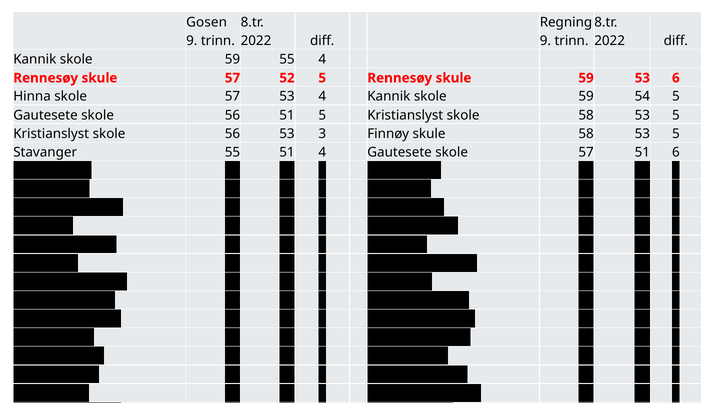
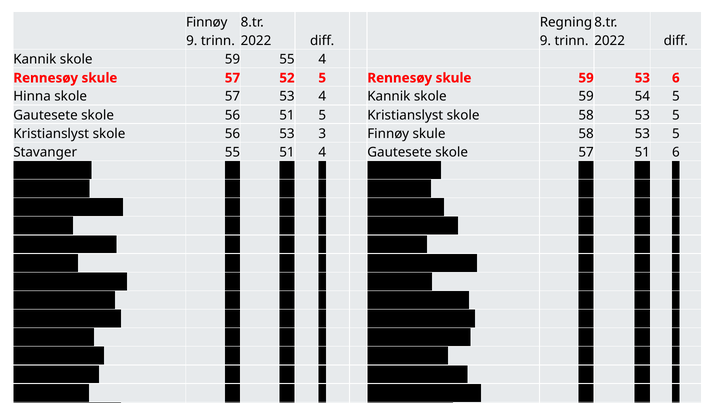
Gosen: Gosen -> Finnøy (207, 23)
